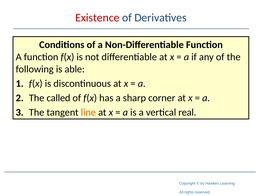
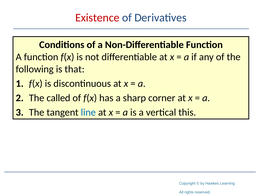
able: able -> that (75, 69)
line colour: orange -> blue (88, 113)
real: real -> this (187, 113)
